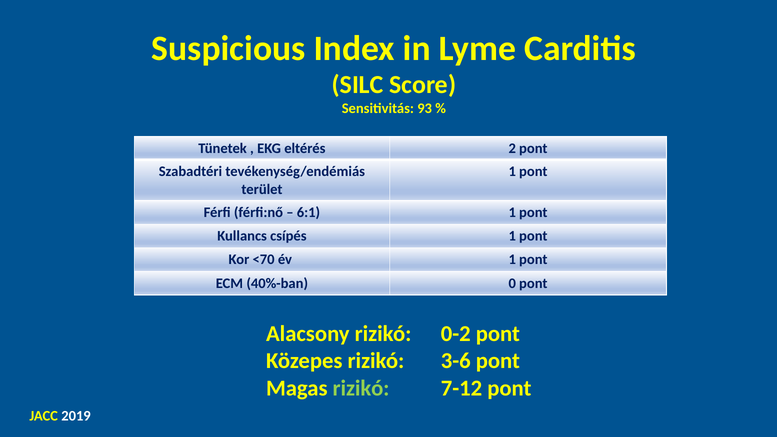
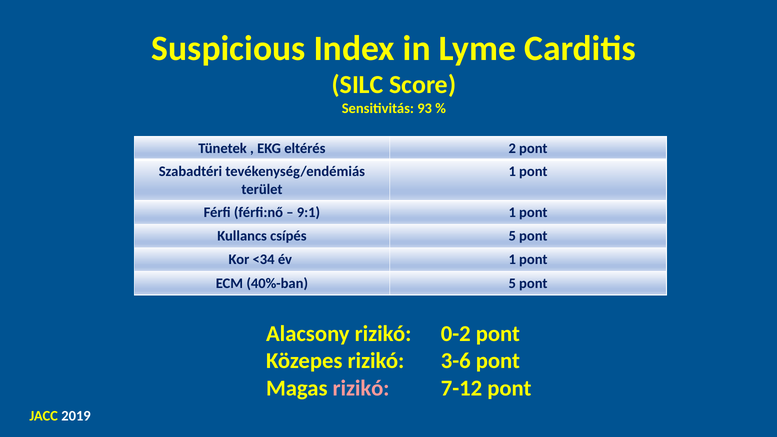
6:1: 6:1 -> 9:1 (309, 213)
csípés 1: 1 -> 5 (512, 236)
<70: <70 -> <34 (264, 260)
40%-ban 0: 0 -> 5 (512, 283)
rizikó colour: light green -> pink (361, 388)
